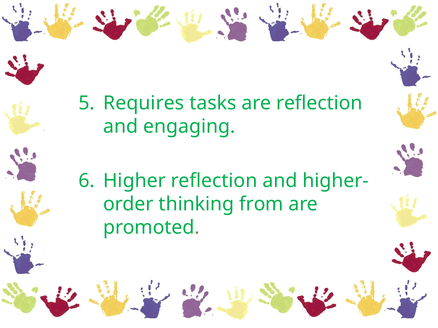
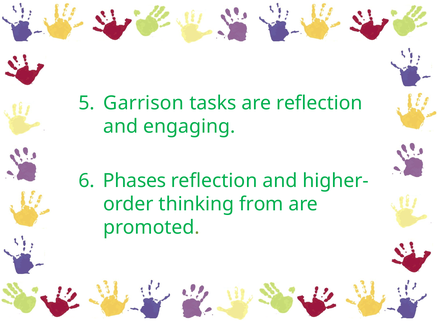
Requires: Requires -> Garrison (144, 103)
Higher: Higher -> Phases (135, 181)
